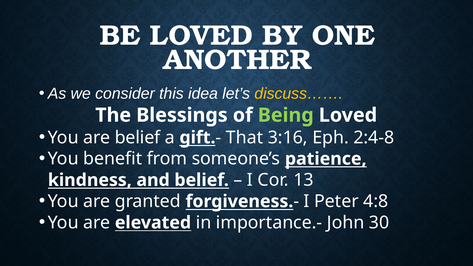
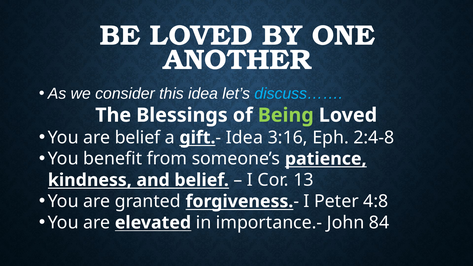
discuss…… colour: yellow -> light blue (299, 94)
That: That -> Idea (244, 138)
30: 30 -> 84 (379, 223)
